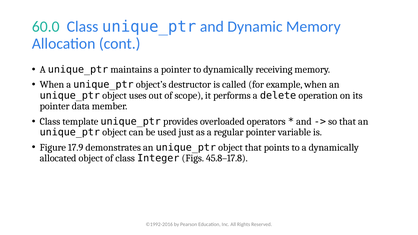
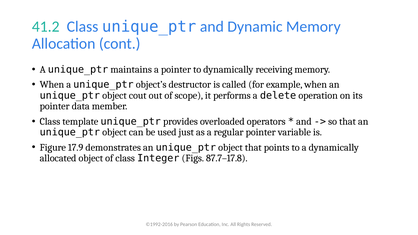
60.0: 60.0 -> 41.2 (46, 27)
uses: uses -> cout (138, 95)
45.8–17.8: 45.8–17.8 -> 87.7–17.8 (227, 158)
